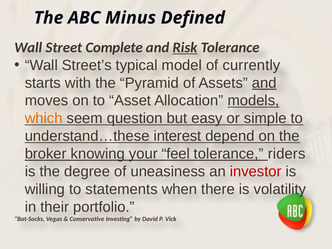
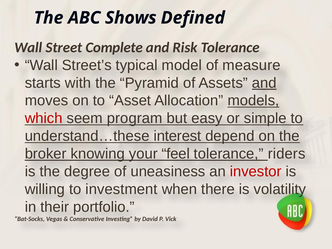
Minus: Minus -> Shows (131, 18)
Risk underline: present -> none (185, 47)
currently: currently -> measure (251, 65)
which colour: orange -> red (44, 118)
question: question -> program (135, 118)
statements: statements -> investment (122, 189)
